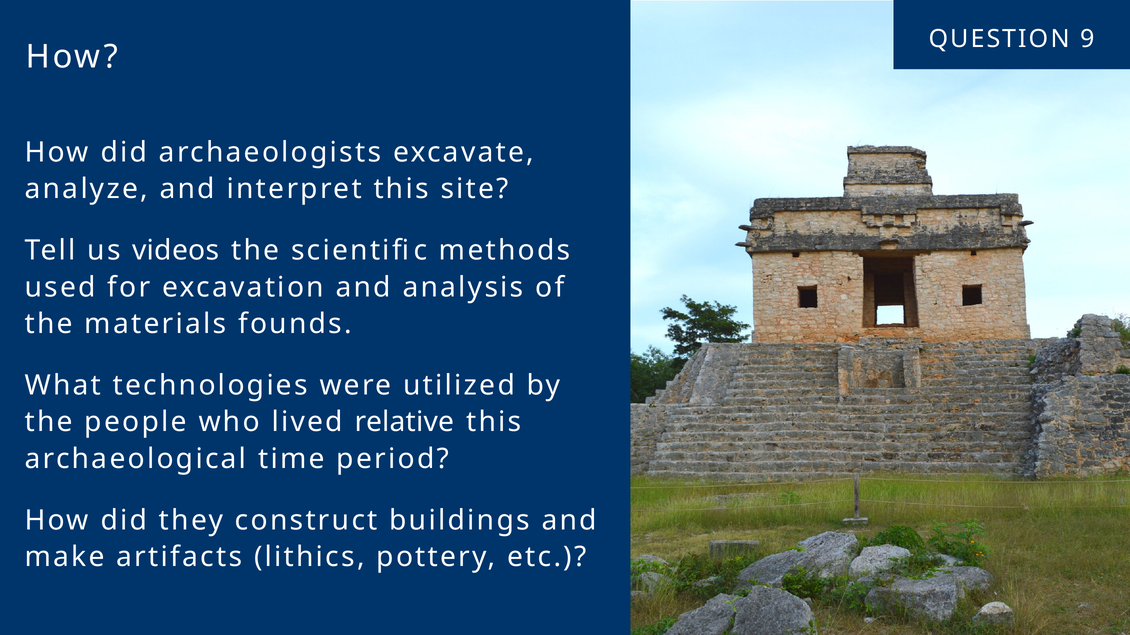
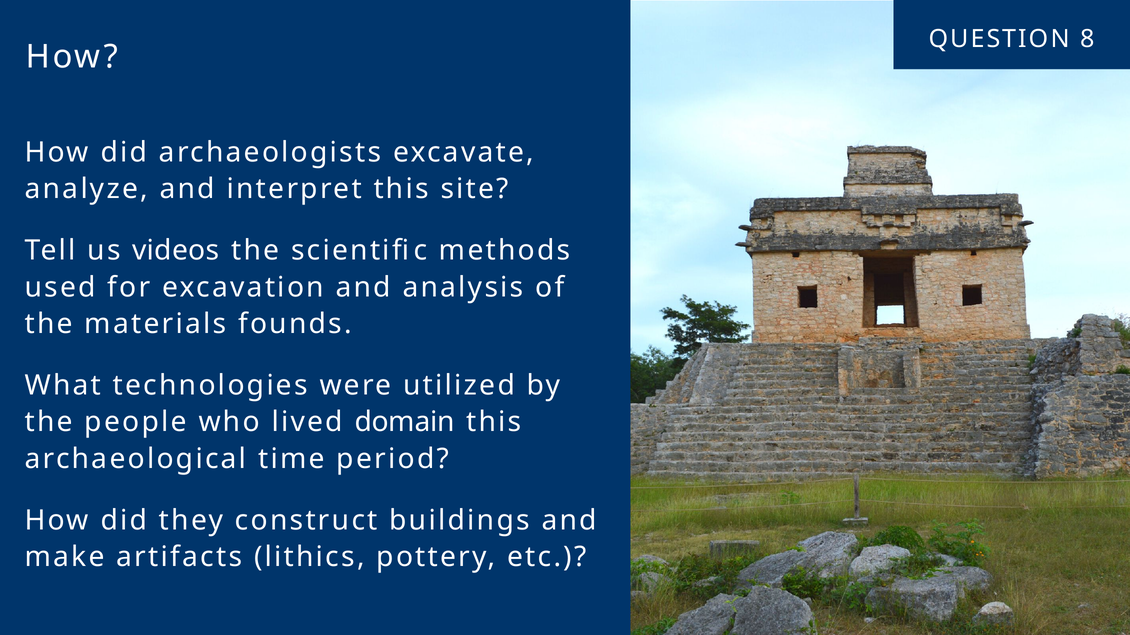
9: 9 -> 8 (1087, 39)
relative: relative -> domain (405, 423)
